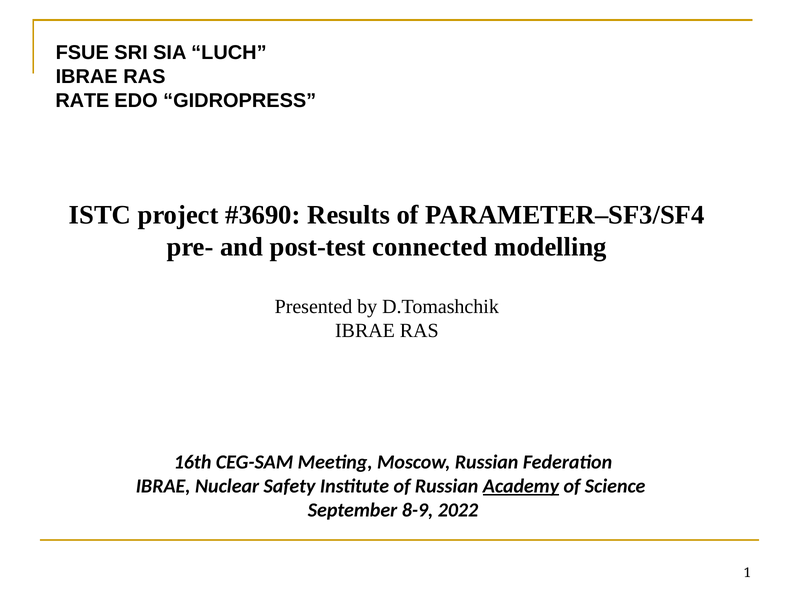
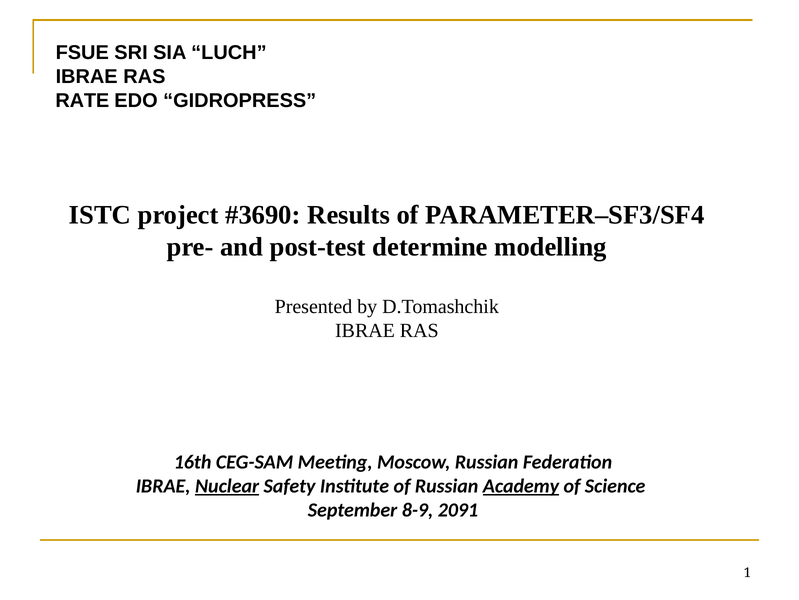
connected: connected -> determine (430, 247)
Nuclear underline: none -> present (227, 486)
2022: 2022 -> 2091 (458, 510)
